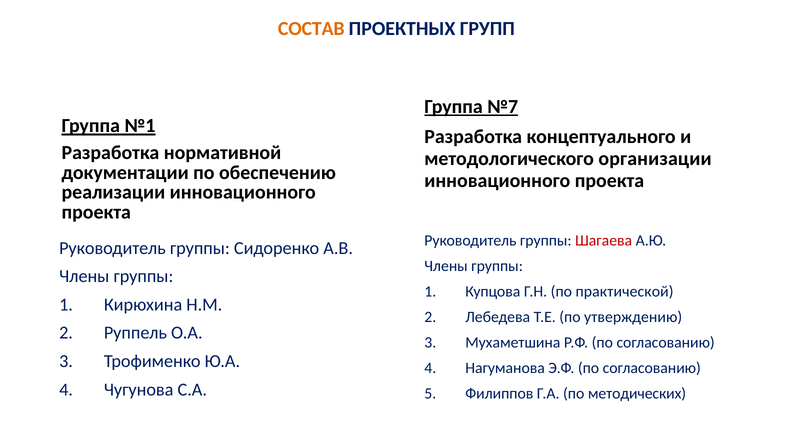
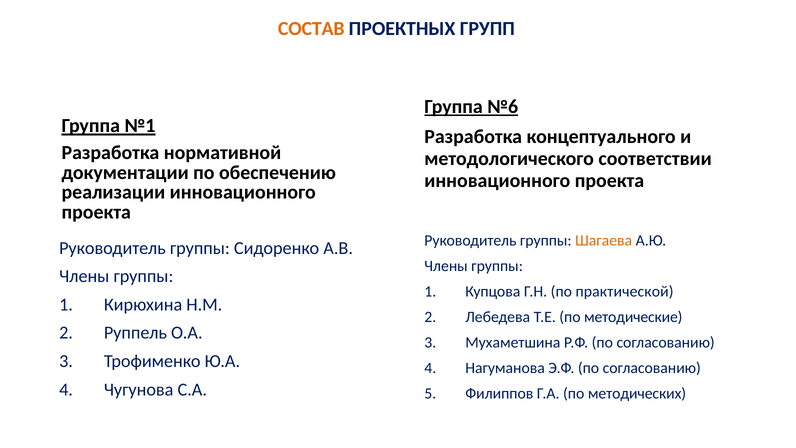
№7: №7 -> №6 (503, 107)
организации: организации -> соответствии (655, 159)
Шагаева colour: red -> orange (604, 240)
утверждению: утверждению -> методические (633, 317)
